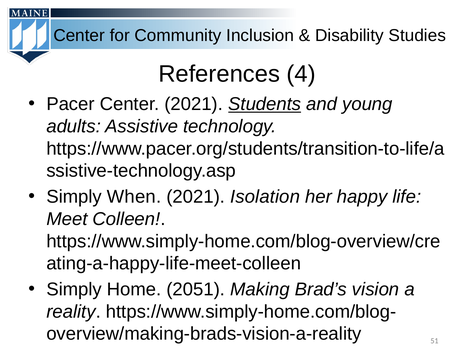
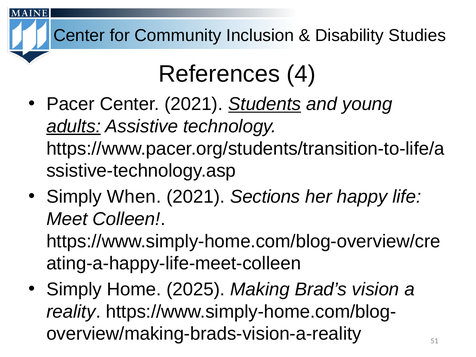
adults underline: none -> present (74, 126)
Isolation: Isolation -> Sections (265, 197)
2051: 2051 -> 2025 (196, 289)
